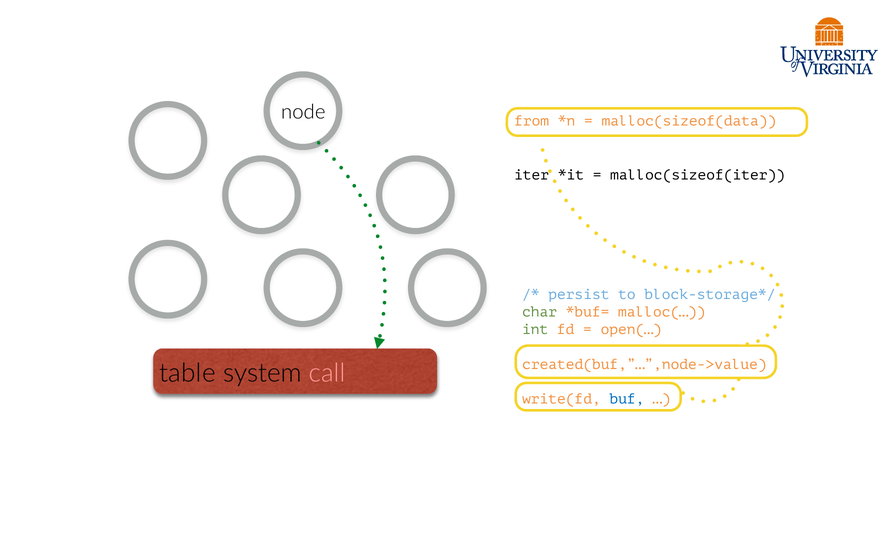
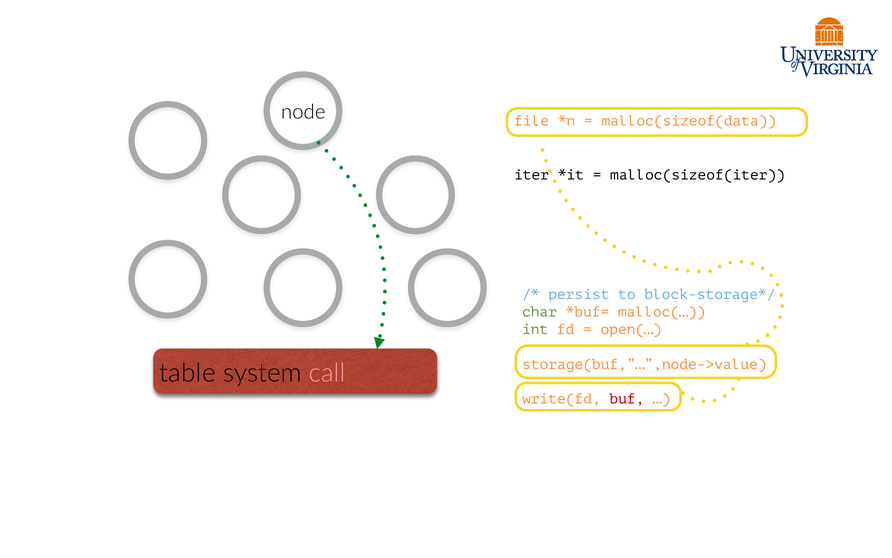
from: from -> file (532, 121)
created(buf,”…”,node->value: created(buf,”…”,node->value -> storage(buf,”…”,node->value (644, 364)
buf colour: blue -> red (627, 399)
